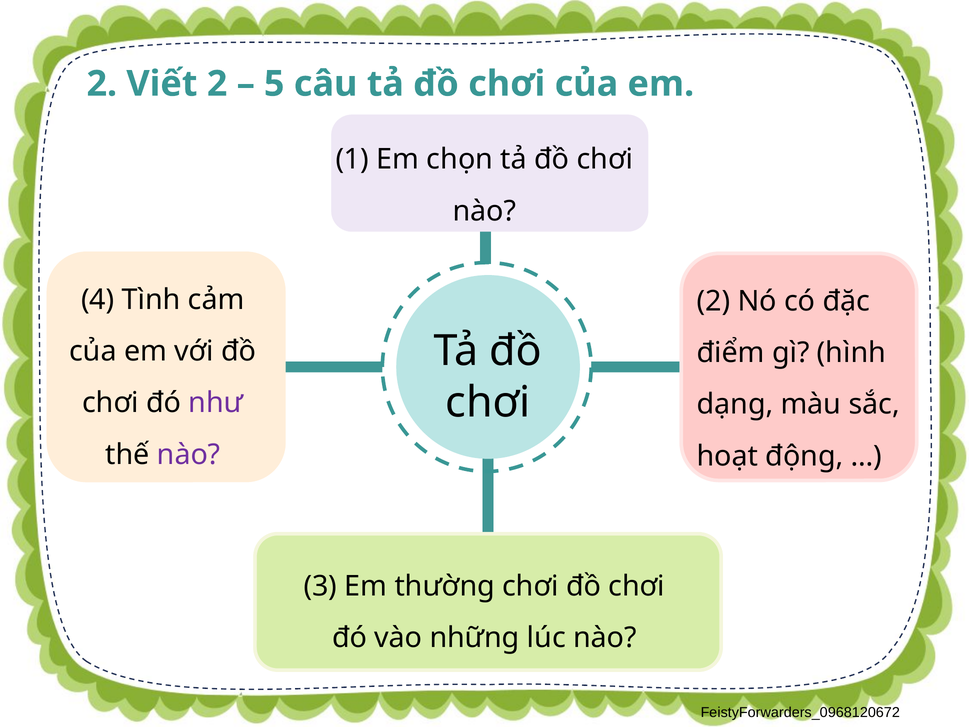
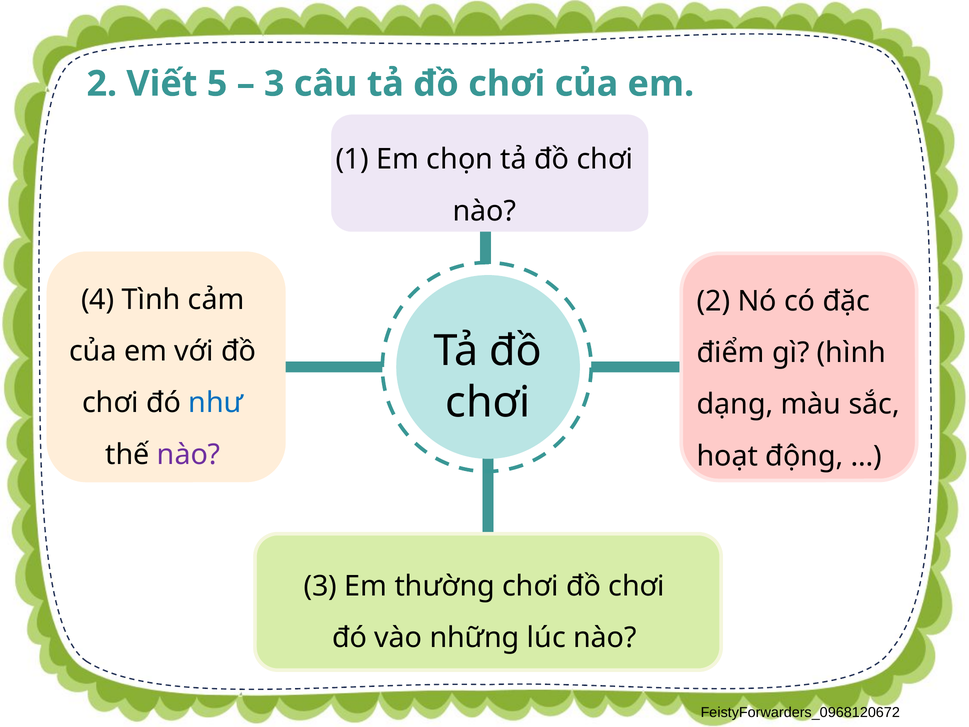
Viết 2: 2 -> 5 (217, 84)
5: 5 -> 3 (274, 84)
như colour: purple -> blue (216, 403)
